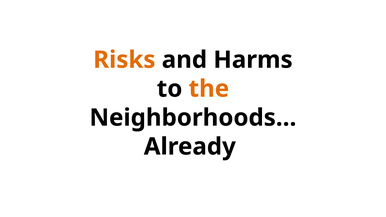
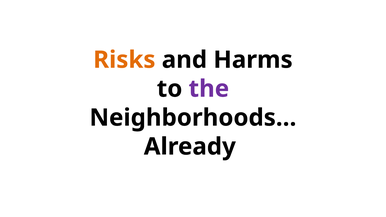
the colour: orange -> purple (209, 89)
